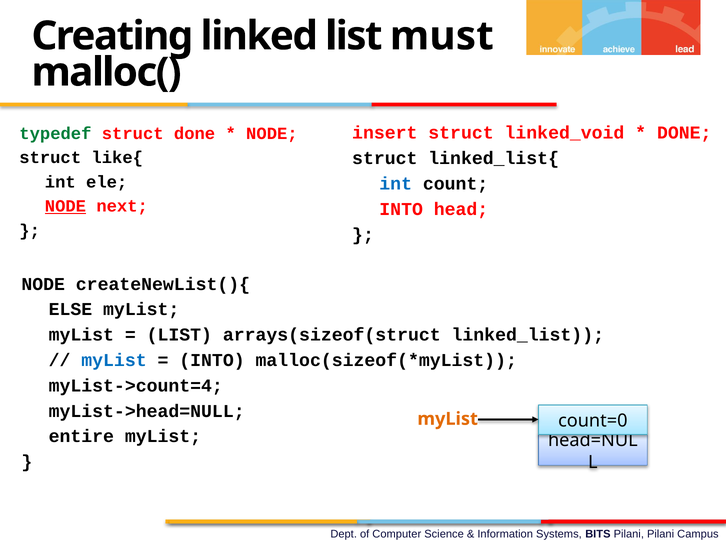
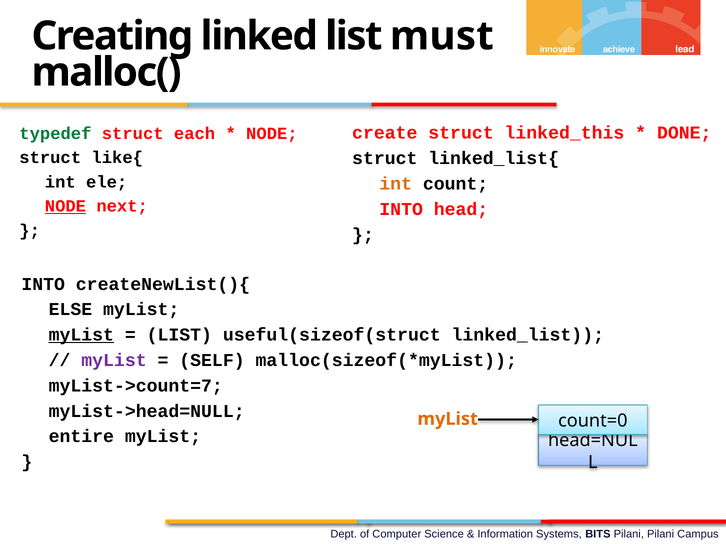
insert: insert -> create (385, 133)
linked_void: linked_void -> linked_this (564, 133)
struct done: done -> each (195, 134)
int colour: blue -> orange (396, 184)
NODE: NODE -> INTO (43, 284)
myList underline: none -> present (81, 335)
arrays(sizeof(struct: arrays(sizeof(struct -> useful(sizeof(struct (332, 335)
myList colour: blue -> purple (114, 361)
INTO: INTO -> SELF (212, 361)
myList->count=4: myList->count=4 -> myList->count=7 (136, 386)
